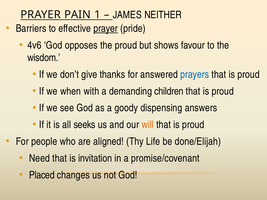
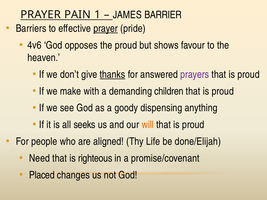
NEITHER: NEITHER -> BARRIER (163, 15)
wisdom: wisdom -> heaven (44, 58)
thanks underline: none -> present (112, 75)
prayers colour: blue -> purple (195, 75)
when: when -> make (71, 91)
answers: answers -> anything (201, 108)
invitation: invitation -> righteous (95, 158)
